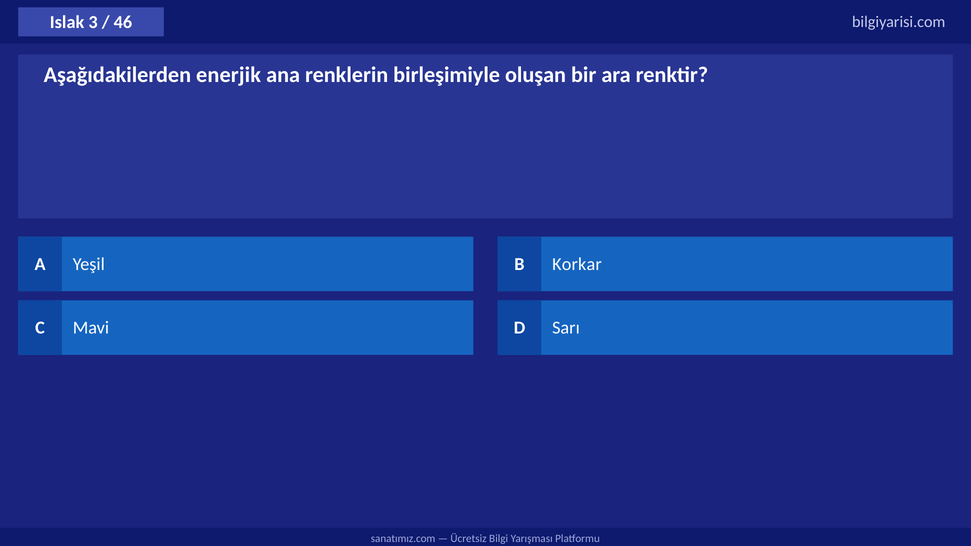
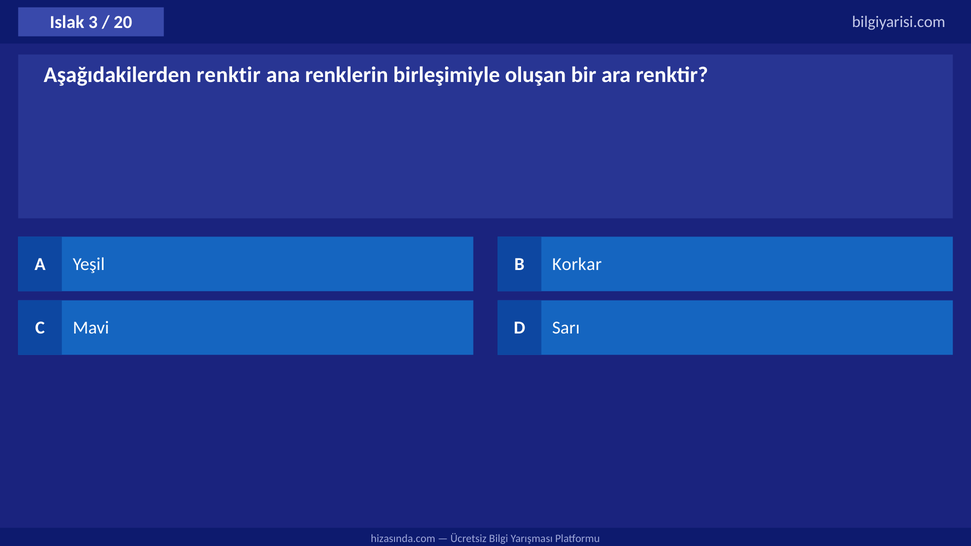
46: 46 -> 20 (123, 22)
Aşağıdakilerden enerjik: enerjik -> renktir (229, 75)
sanatımız.com: sanatımız.com -> hizasında.com (403, 539)
